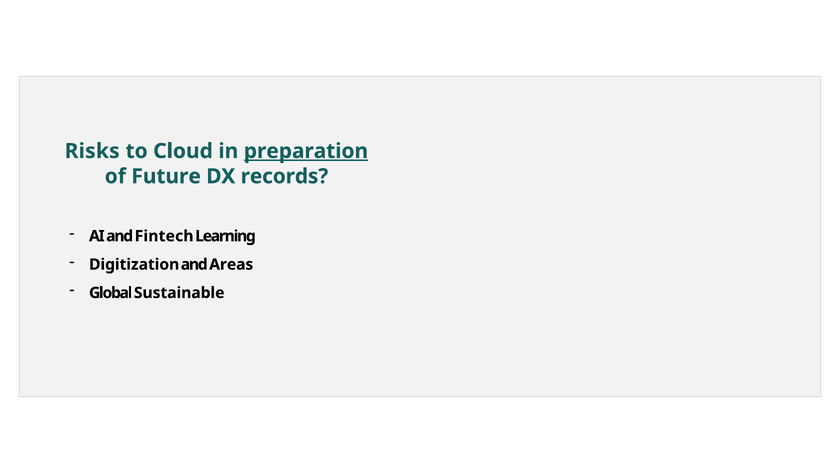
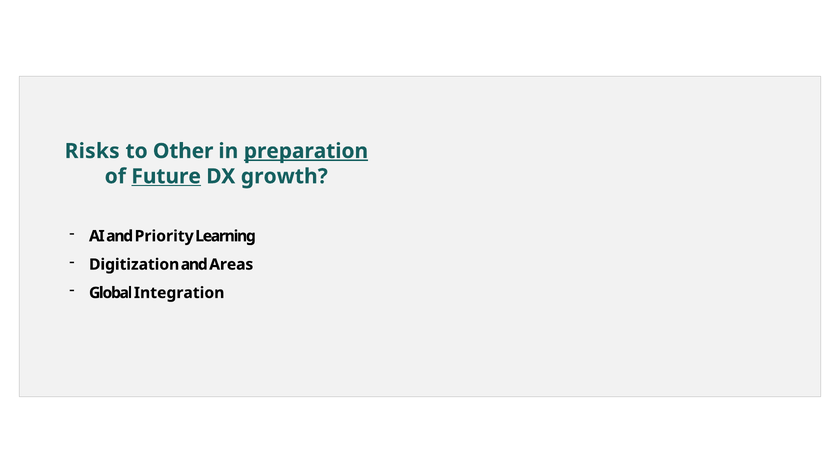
Cloud: Cloud -> Other (183, 151)
Future underline: none -> present (166, 176)
records: records -> growth (284, 176)
Fintech: Fintech -> Priority (164, 236)
Sustainable: Sustainable -> Integration (179, 293)
